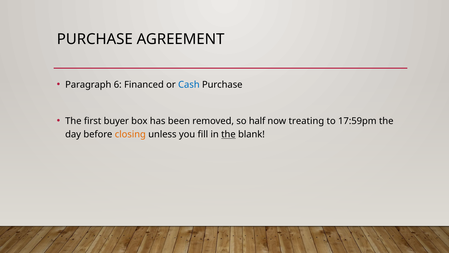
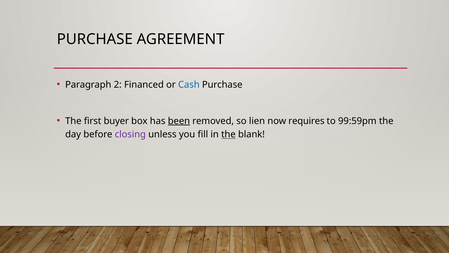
6: 6 -> 2 (118, 84)
been underline: none -> present (179, 121)
half: half -> lien (257, 121)
treating: treating -> requires (306, 121)
17:59pm: 17:59pm -> 99:59pm (357, 121)
closing colour: orange -> purple (130, 134)
